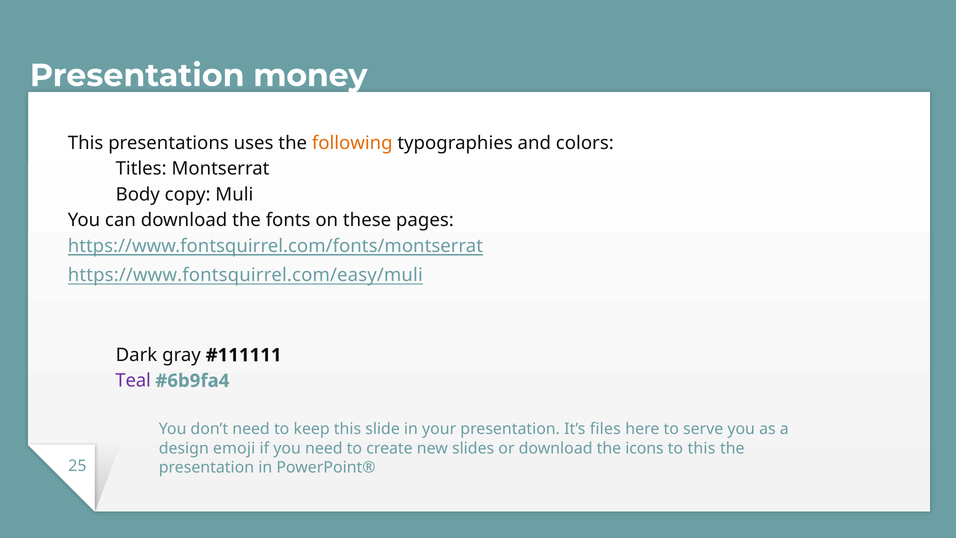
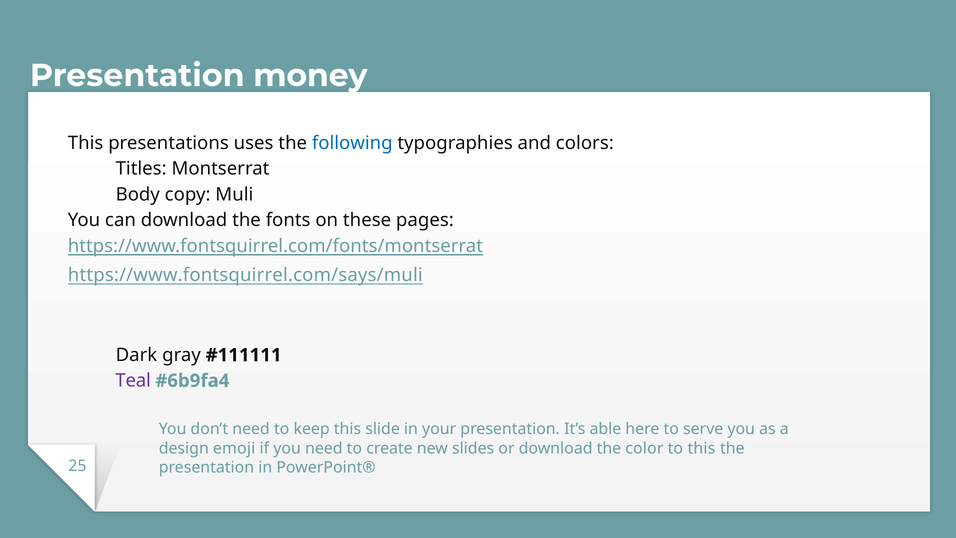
following colour: orange -> blue (352, 143)
https://www.fontsquirrel.com/easy/muli: https://www.fontsquirrel.com/easy/muli -> https://www.fontsquirrel.com/says/muli (245, 275)
files: files -> able (605, 429)
icons: icons -> color (644, 448)
